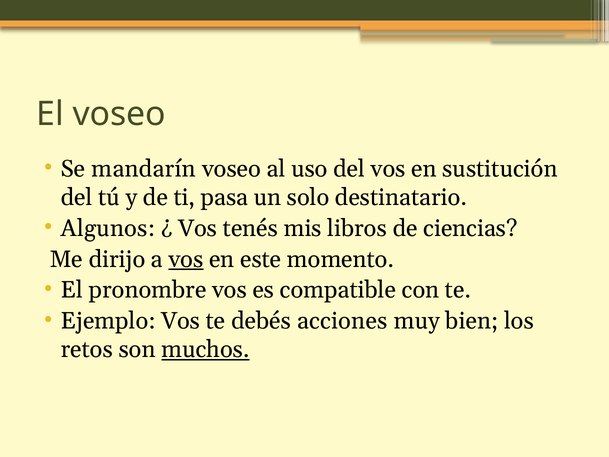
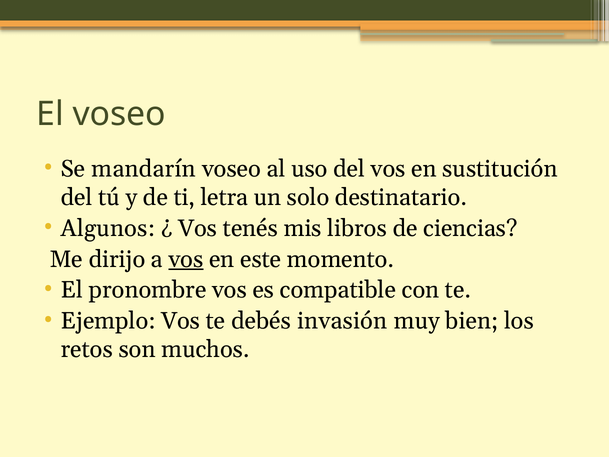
pasa: pasa -> letra (224, 197)
acciones: acciones -> invasión (342, 321)
muchos underline: present -> none (205, 349)
